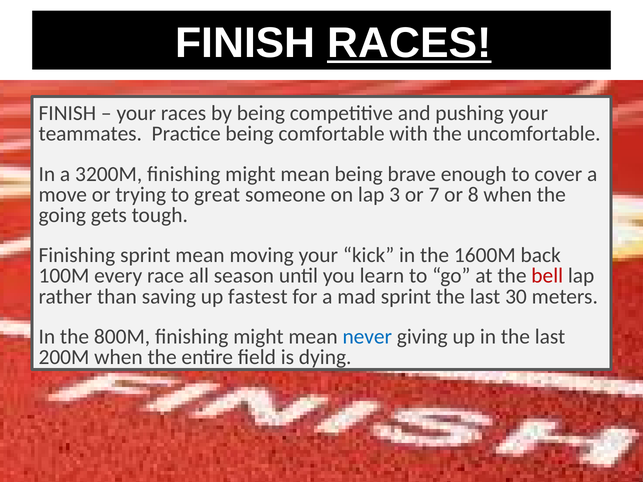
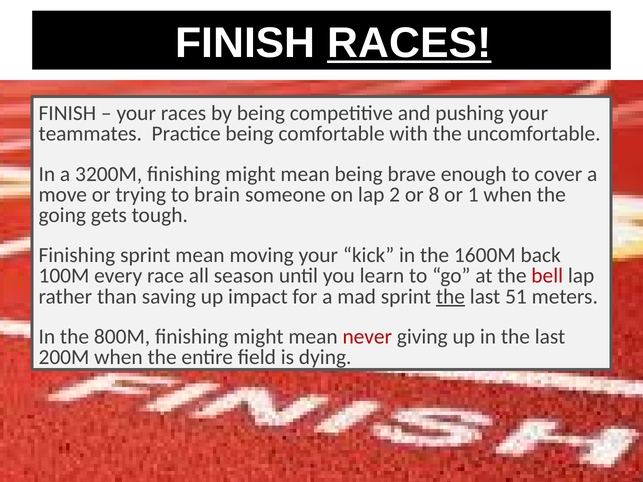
great: great -> brain (217, 195)
3: 3 -> 2 (395, 195)
7: 7 -> 8 (434, 195)
8: 8 -> 1 (473, 195)
fastest: fastest -> impact (258, 297)
the underline: none -> present (450, 297)
30: 30 -> 51 (516, 297)
never colour: blue -> red (367, 337)
